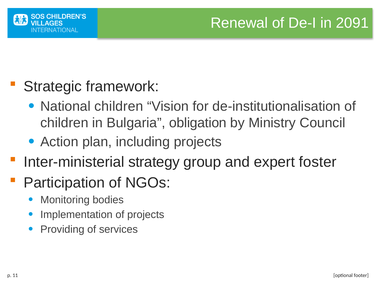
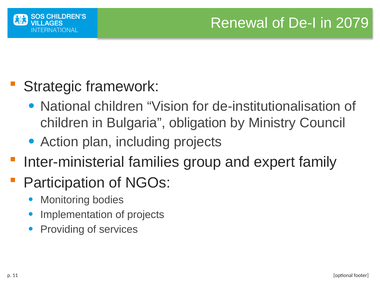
2091: 2091 -> 2079 (352, 23)
strategy: strategy -> families (154, 162)
foster: foster -> family (318, 162)
